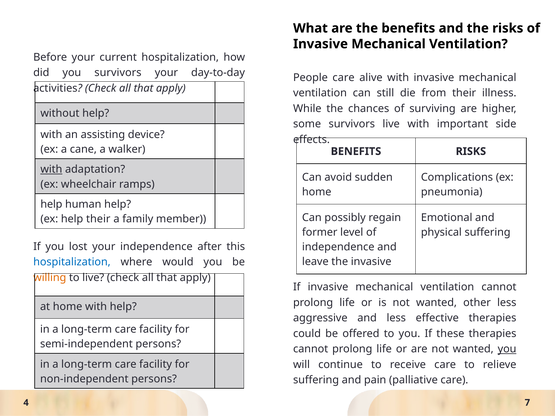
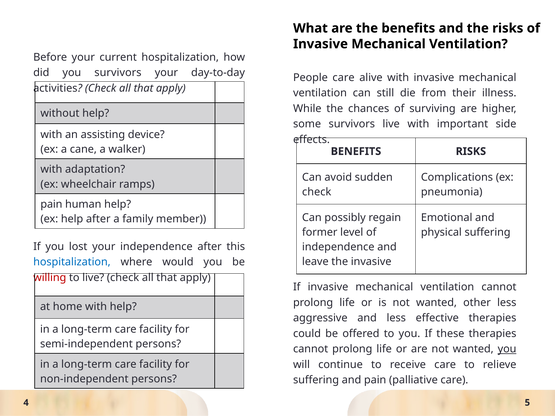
with underline: present -> none (51, 170)
home: home -> check (317, 192)
help: help -> pain (51, 204)
help their: their -> after (98, 219)
willing colour: orange -> red (50, 278)
7: 7 -> 5 (527, 403)
